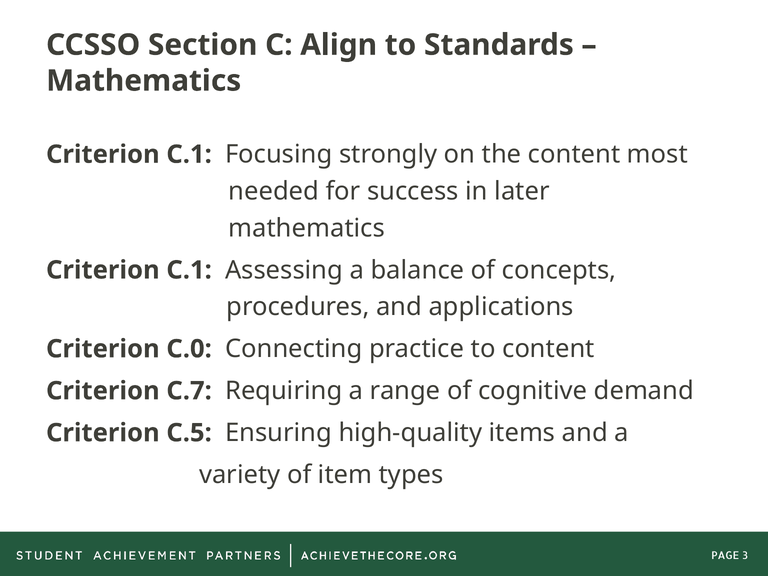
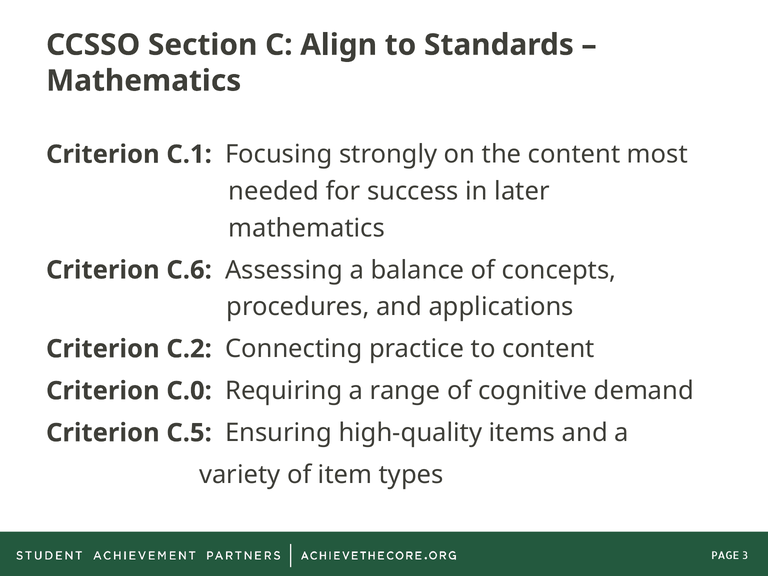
C.1: C.1 -> C.6 (189, 270)
C.0: C.0 -> C.2 (189, 349)
C.7: C.7 -> C.0 (189, 391)
